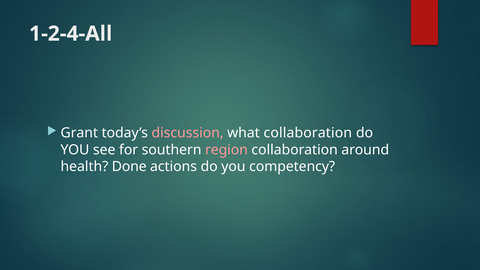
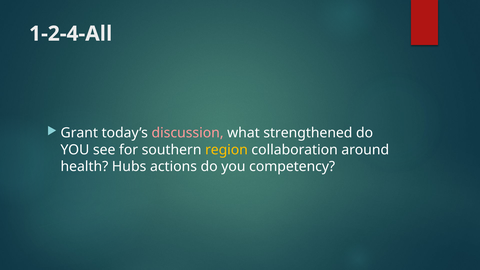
what collaboration: collaboration -> strengthened (308, 133)
region colour: pink -> yellow (226, 150)
Done: Done -> Hubs (129, 167)
